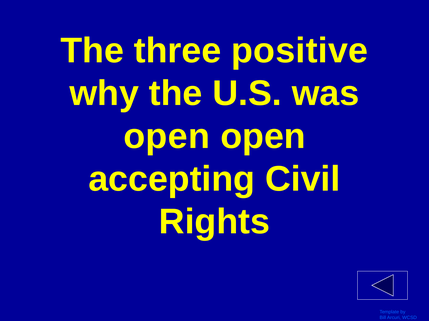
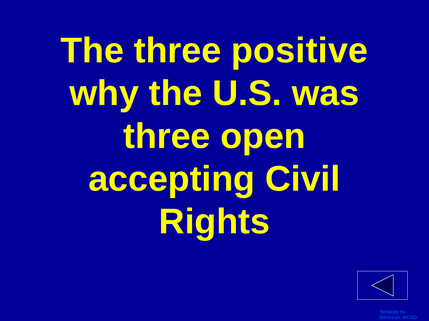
open: open -> three (167, 137)
